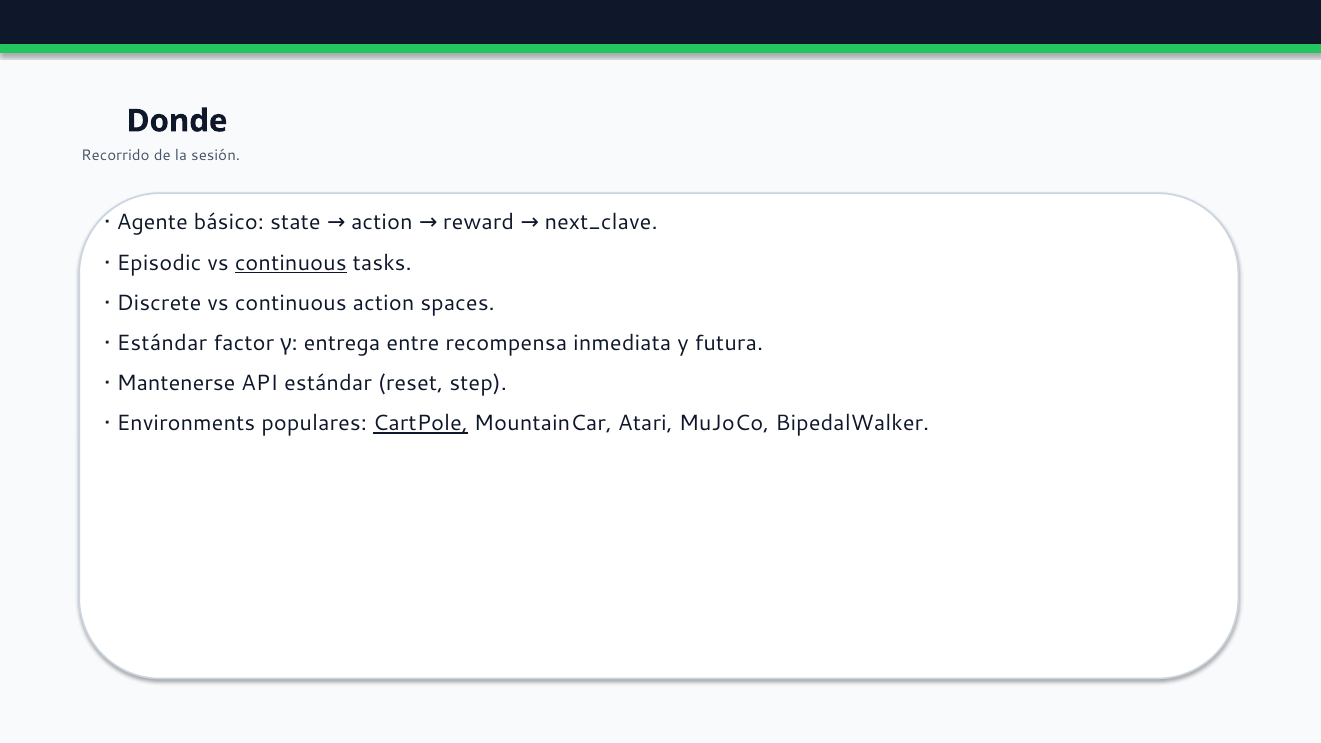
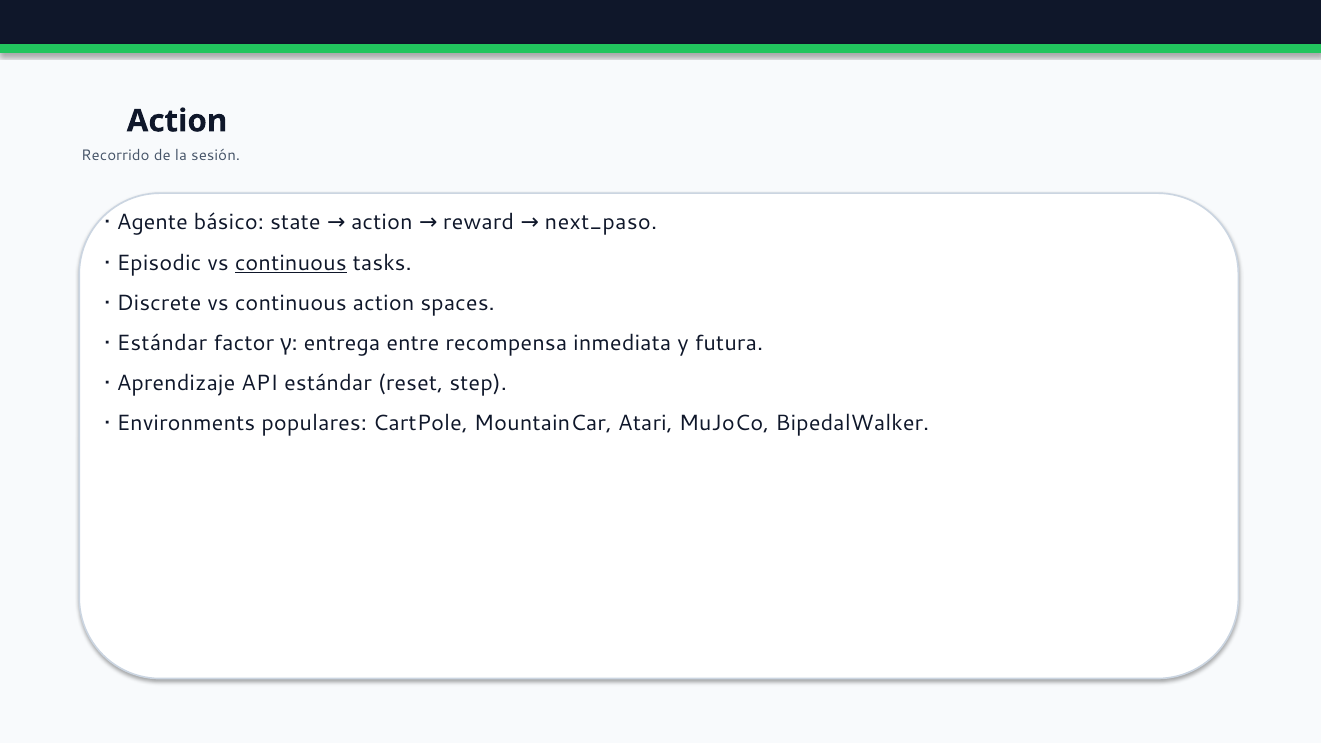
Donde: Donde -> Action (177, 121)
next_clave: next_clave -> next_paso (601, 223)
Mantenerse: Mantenerse -> Aprendizaje (176, 383)
CartPole underline: present -> none (420, 424)
